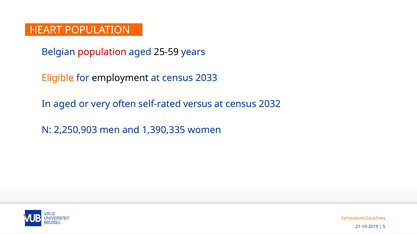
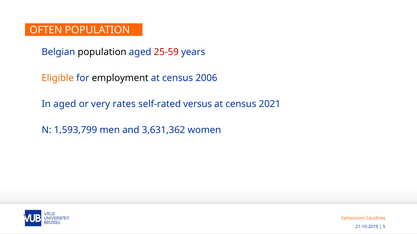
HEART: HEART -> OFTEN (46, 30)
population colour: red -> black (102, 52)
25-59 colour: black -> red (166, 52)
2033: 2033 -> 2006 (206, 78)
often: often -> rates (124, 104)
2032: 2032 -> 2021 (270, 104)
2,250,903: 2,250,903 -> 1,593,799 (76, 130)
1,390,335: 1,390,335 -> 3,631,362 (164, 130)
